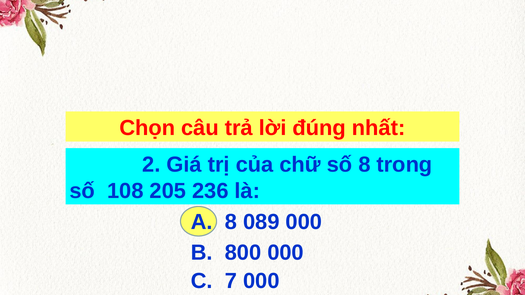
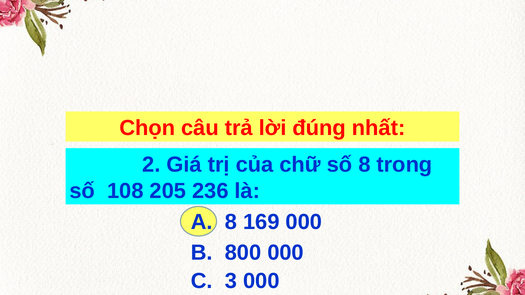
089: 089 -> 169 (261, 222)
7: 7 -> 3 (231, 281)
